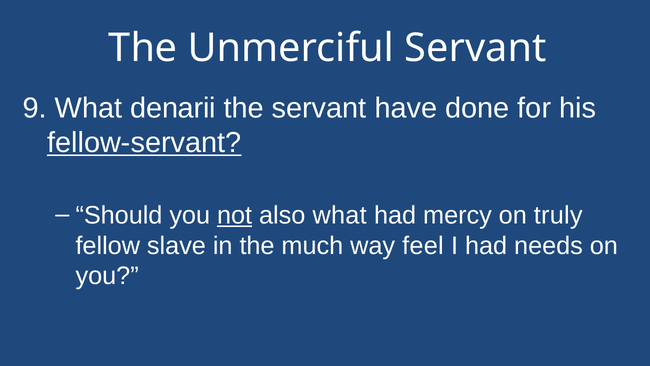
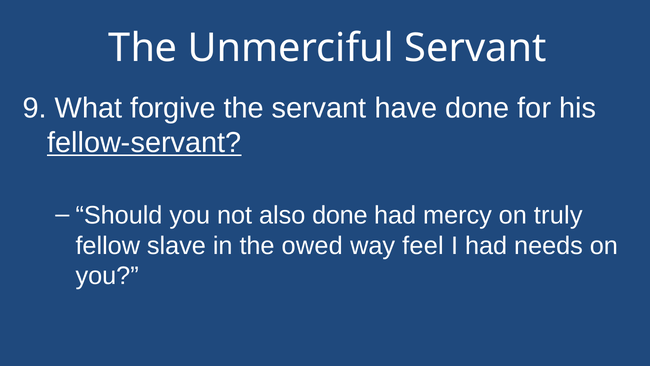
denarii: denarii -> forgive (173, 108)
not underline: present -> none (235, 215)
also what: what -> done (340, 215)
much: much -> owed (312, 246)
